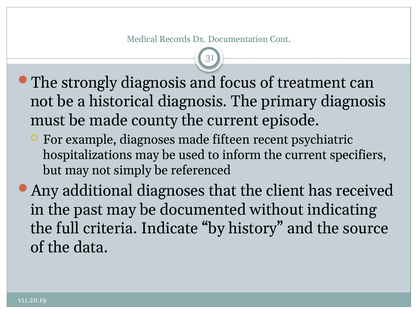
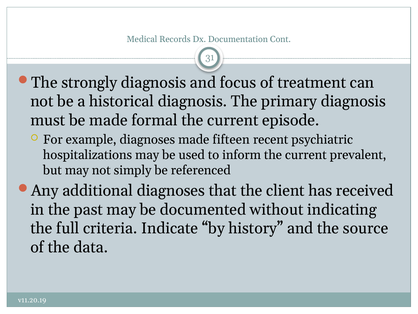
county: county -> formal (154, 120)
specifiers: specifiers -> prevalent (358, 155)
